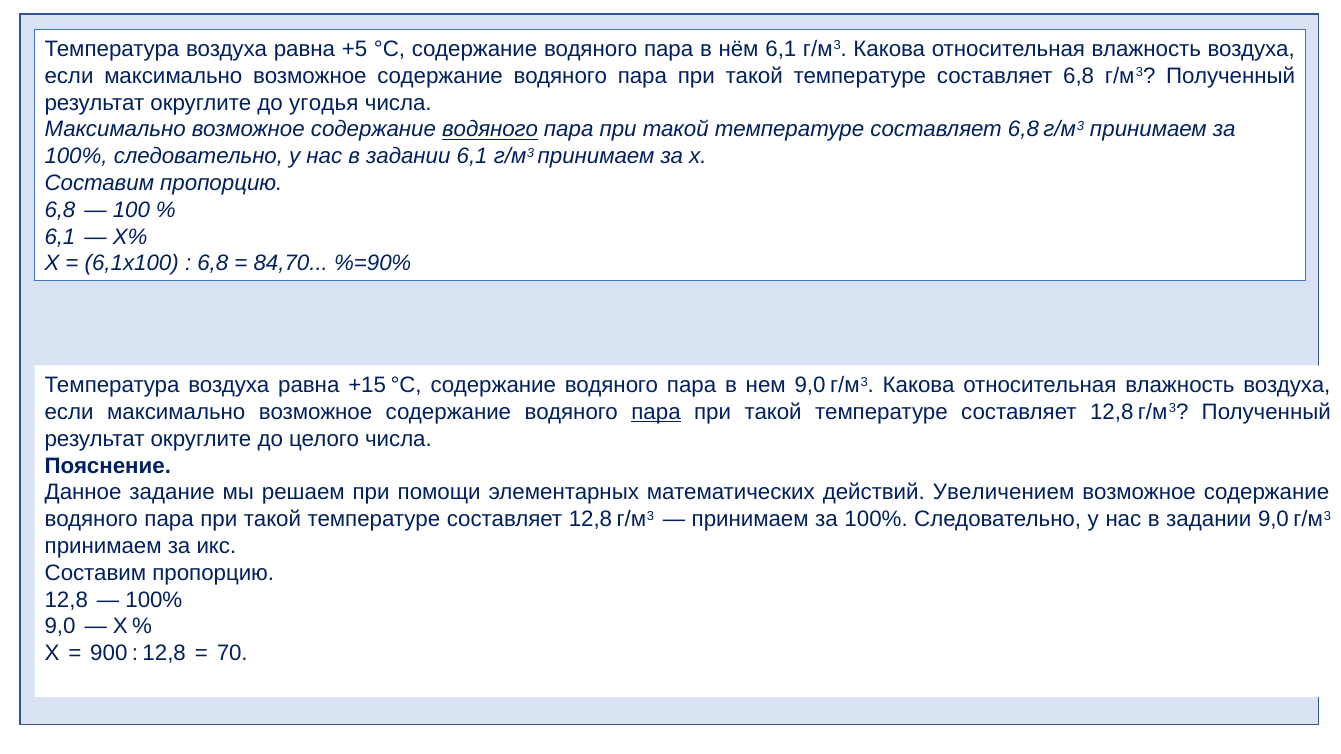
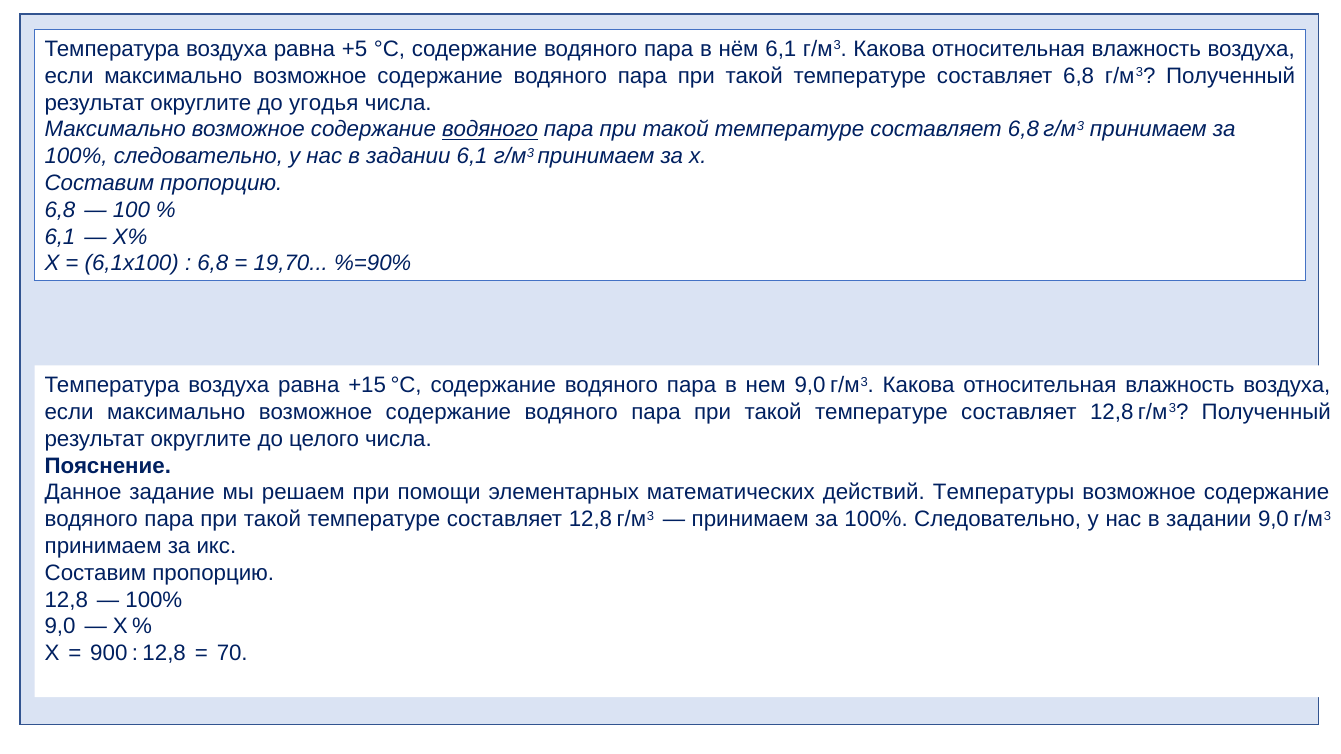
84,70: 84,70 -> 19,70 (291, 264)
пара underline: present -> none (656, 412)
Увеличением: Увеличением -> Температуры (1004, 493)
